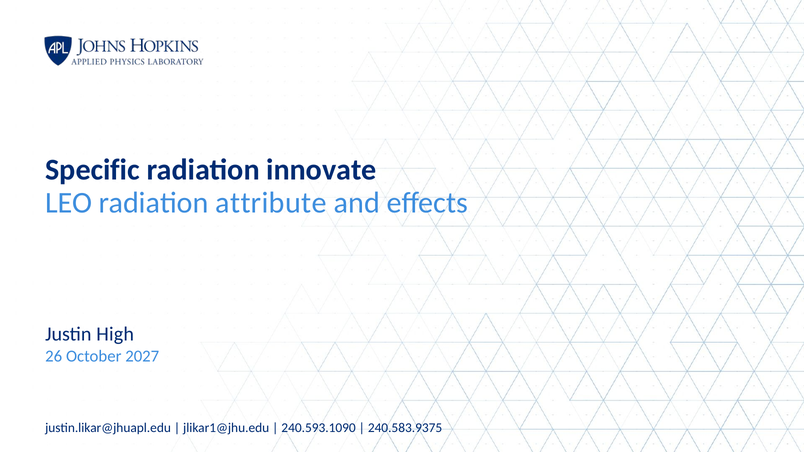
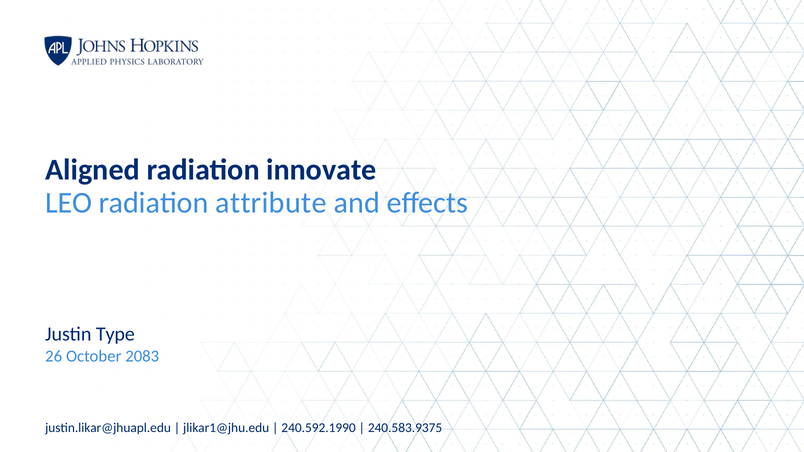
Specific: Specific -> Aligned (93, 170)
High: High -> Type (115, 334)
2027: 2027 -> 2083 (142, 357)
240.593.1090: 240.593.1090 -> 240.592.1990 (319, 428)
